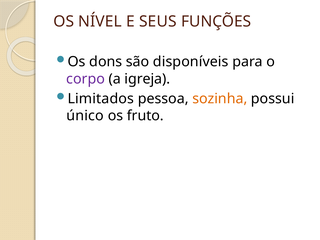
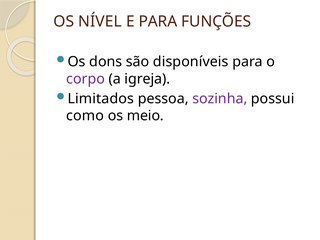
E SEUS: SEUS -> PARA (158, 22)
sozinha colour: orange -> purple (220, 99)
único: único -> como (85, 116)
fruto: fruto -> meio (145, 116)
